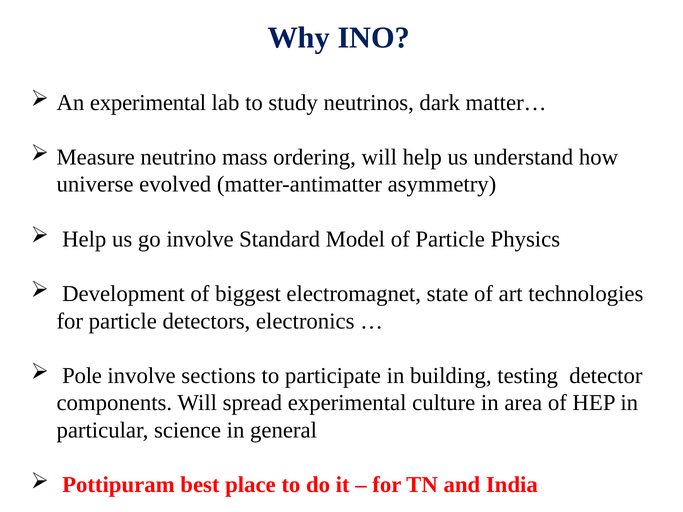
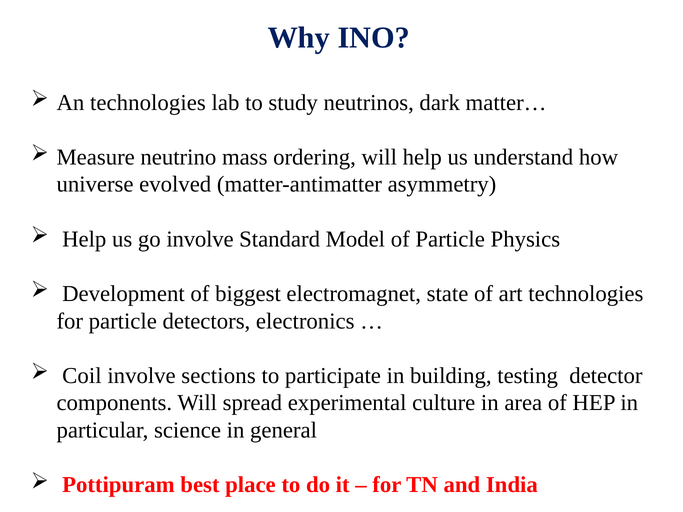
An experimental: experimental -> technologies (148, 103)
Pole: Pole -> Coil (82, 376)
